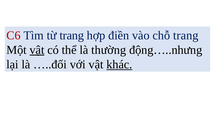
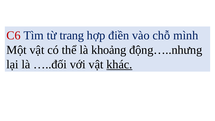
chỗ trang: trang -> mình (186, 35)
vật underline: present -> none (37, 50)
thường: thường -> khoảng (109, 50)
